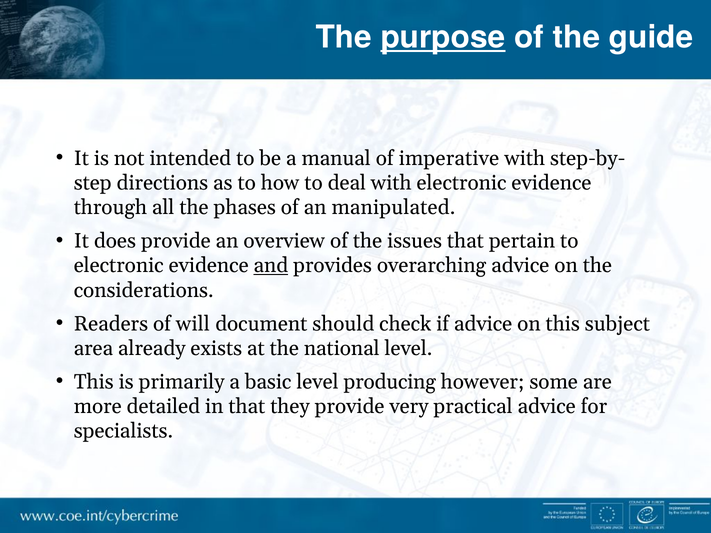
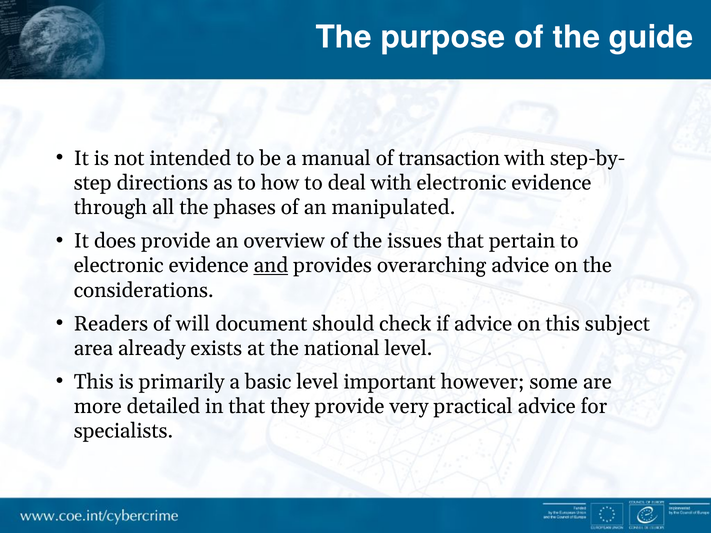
purpose underline: present -> none (443, 37)
imperative: imperative -> transaction (449, 158)
producing: producing -> important (390, 382)
